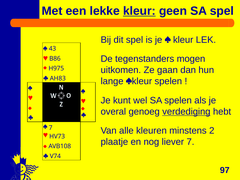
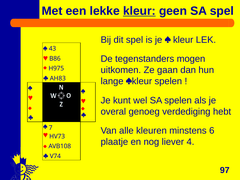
verdediging underline: present -> none (186, 112)
2: 2 -> 6 (212, 131)
liever 7: 7 -> 4 (190, 142)
